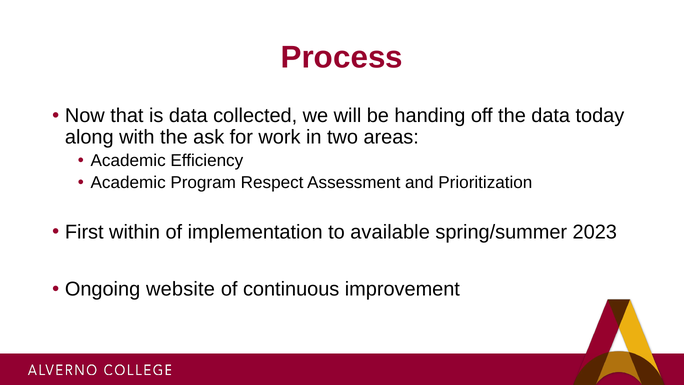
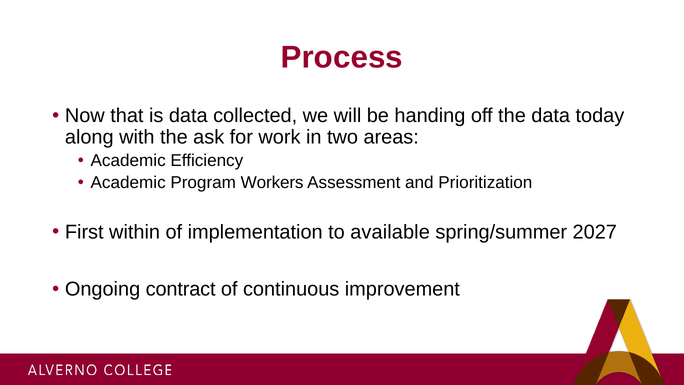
Respect: Respect -> Workers (272, 183)
2023: 2023 -> 2027 (595, 232)
website: website -> contract (181, 289)
